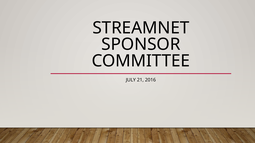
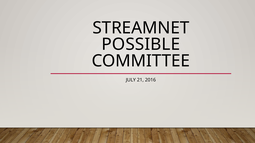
SPONSOR: SPONSOR -> POSSIBLE (141, 44)
